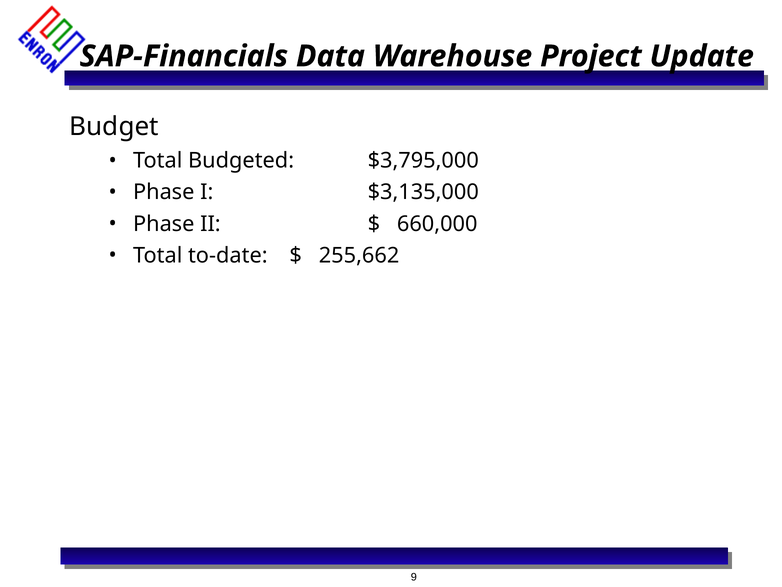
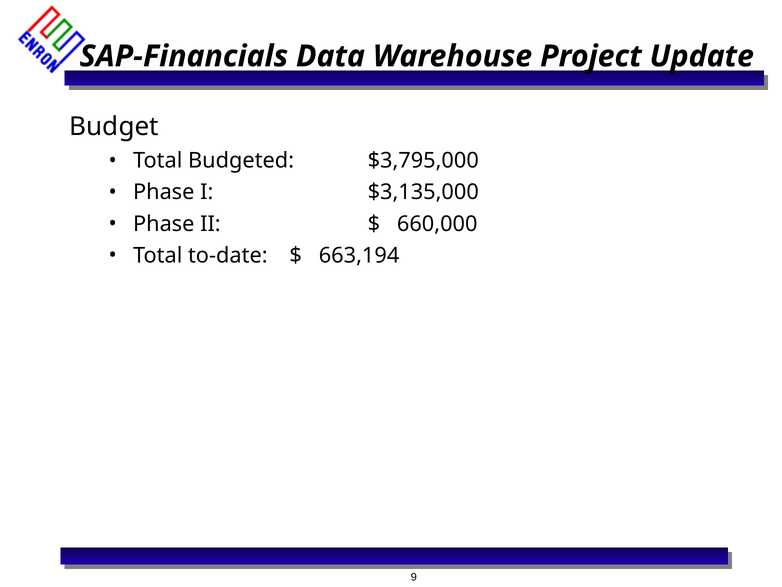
255,662: 255,662 -> 663,194 (359, 255)
